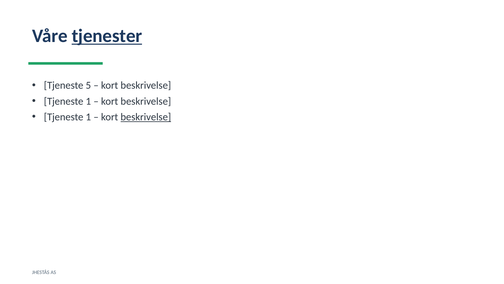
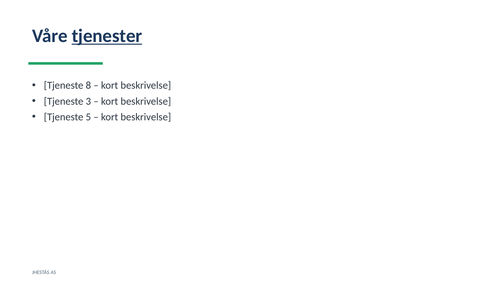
5: 5 -> 8 (88, 85)
1: 1 -> 3 (88, 101)
1: 1 -> 5 (88, 117)
beskrivelse underline: present -> none (146, 117)
